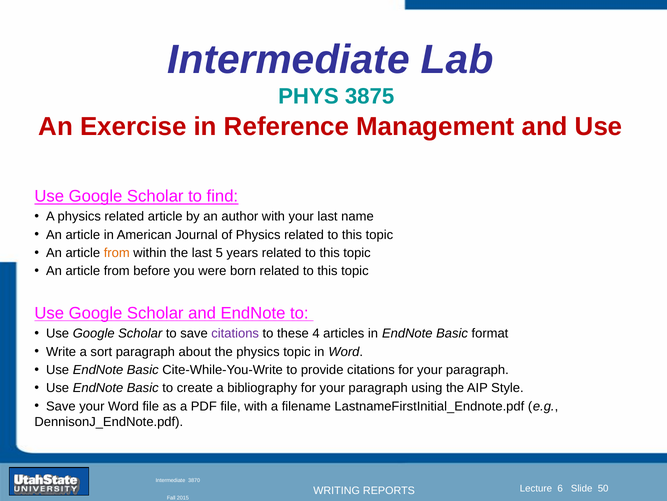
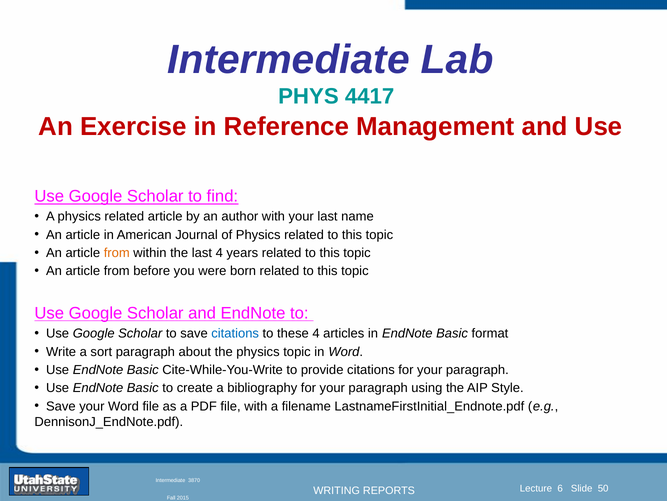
3875: 3875 -> 4417 (370, 96)
last 5: 5 -> 4 (219, 253)
citations colour: purple -> blue (235, 333)
